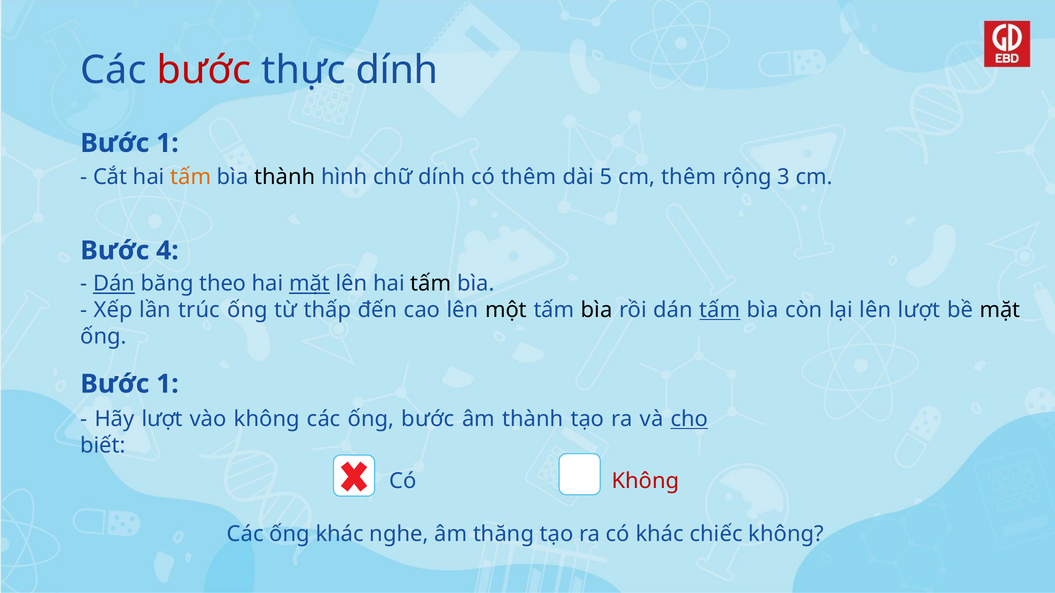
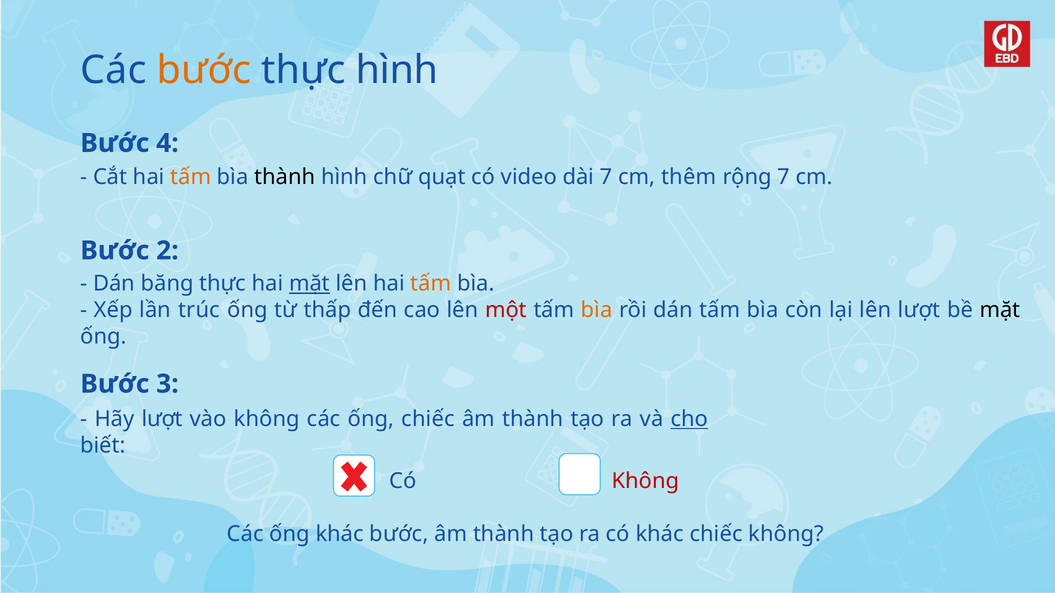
bước colour: red -> orange (204, 70)
thực dính: dính -> hình (397, 70)
1: 1 -> 4 (167, 143)
chữ dính: dính -> quạt (442, 177)
có thêm: thêm -> video (529, 177)
dài 5: 5 -> 7 (606, 177)
rộng 3: 3 -> 7 (784, 177)
4: 4 -> 2 (167, 251)
Dán underline: present -> none (114, 284)
băng theo: theo -> thực (223, 284)
tấm colour: black -> orange (431, 284)
một colour: black -> red (506, 310)
bìa colour: black -> orange (597, 310)
tấm underline: present -> none (720, 310)
1: 1 -> 3 (167, 384)
ống bước: bước -> chiếc (428, 419)
khác nghe: nghe -> bước (399, 534)
thăng: thăng -> thành (504, 534)
